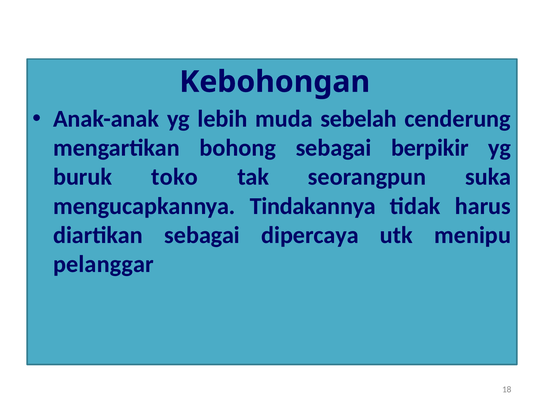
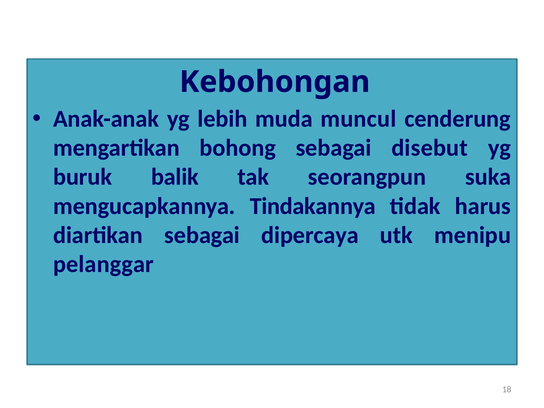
sebelah: sebelah -> muncul (358, 119)
berpikir: berpikir -> disebut (430, 148)
toko: toko -> balik (175, 177)
